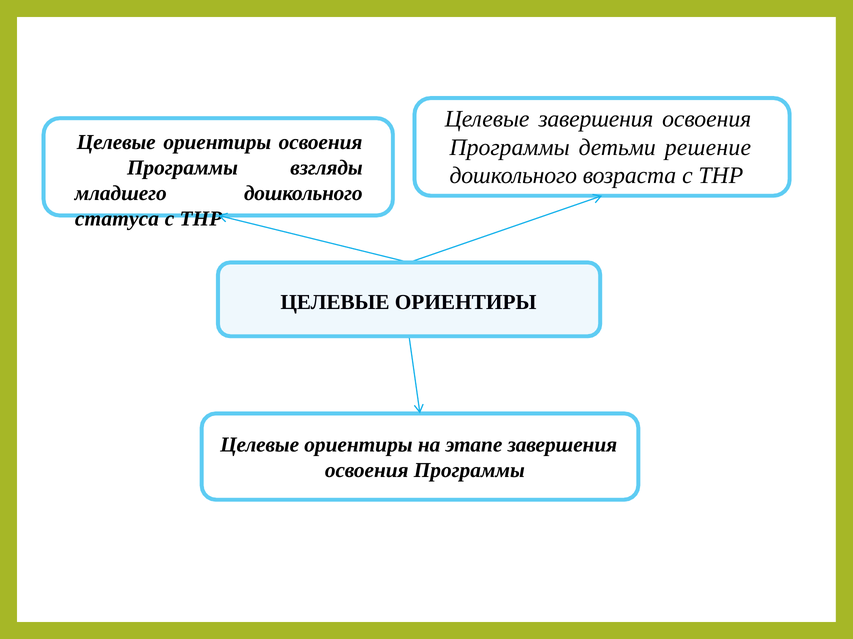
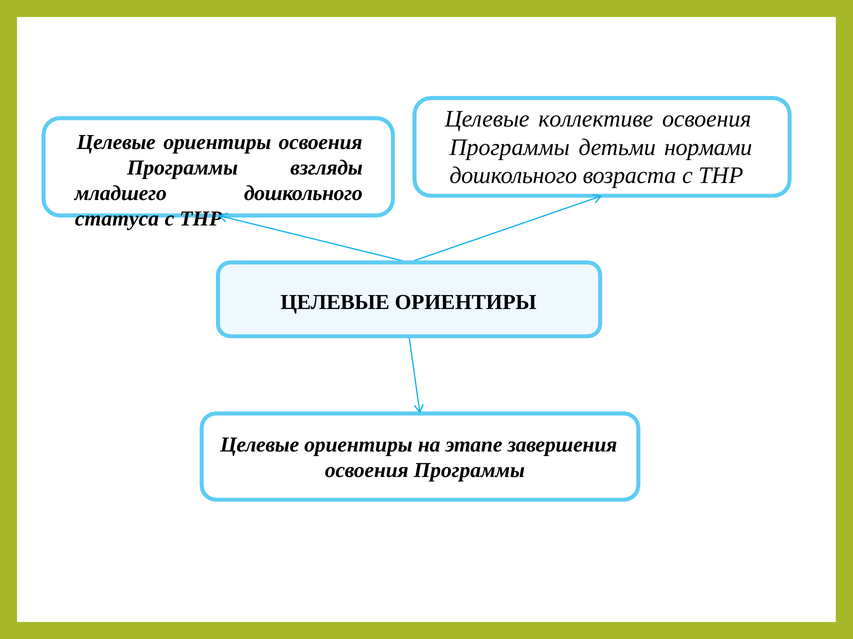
Целевые завершения: завершения -> коллективе (596, 119)
решение: решение -> нормами (708, 147)
